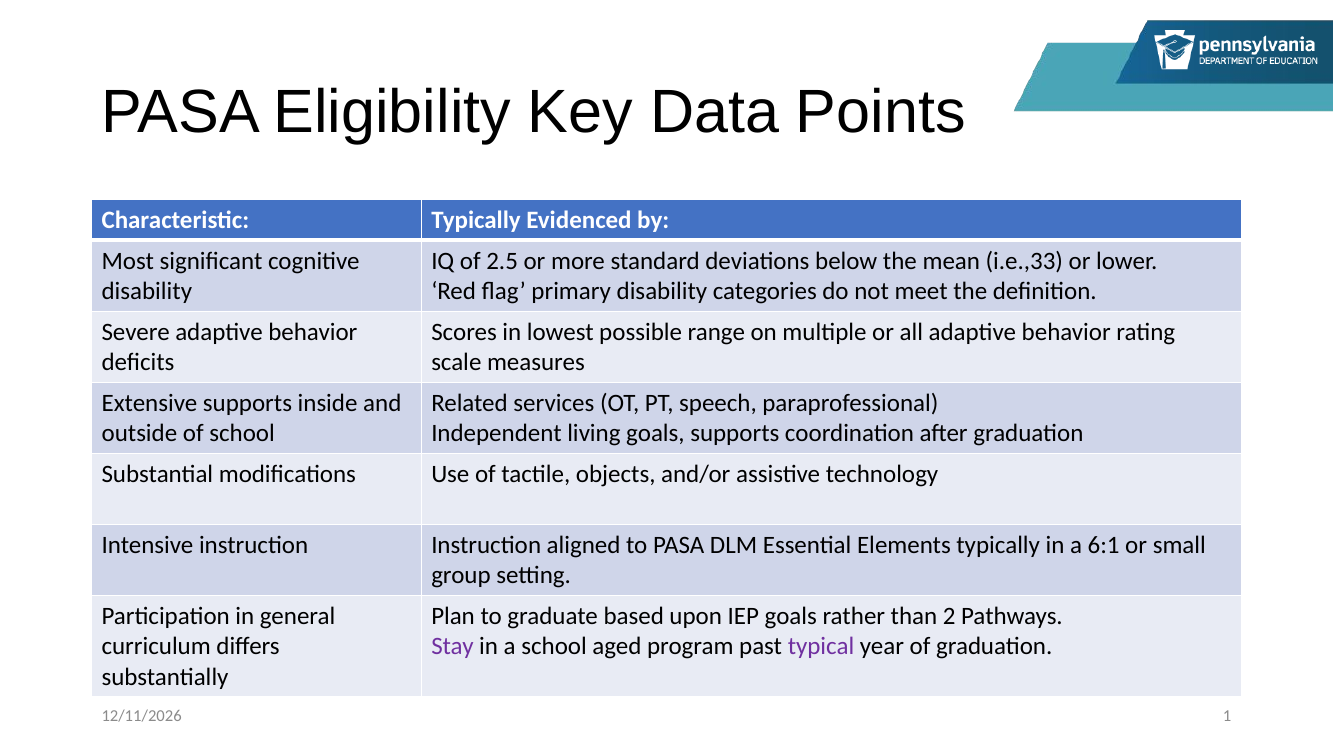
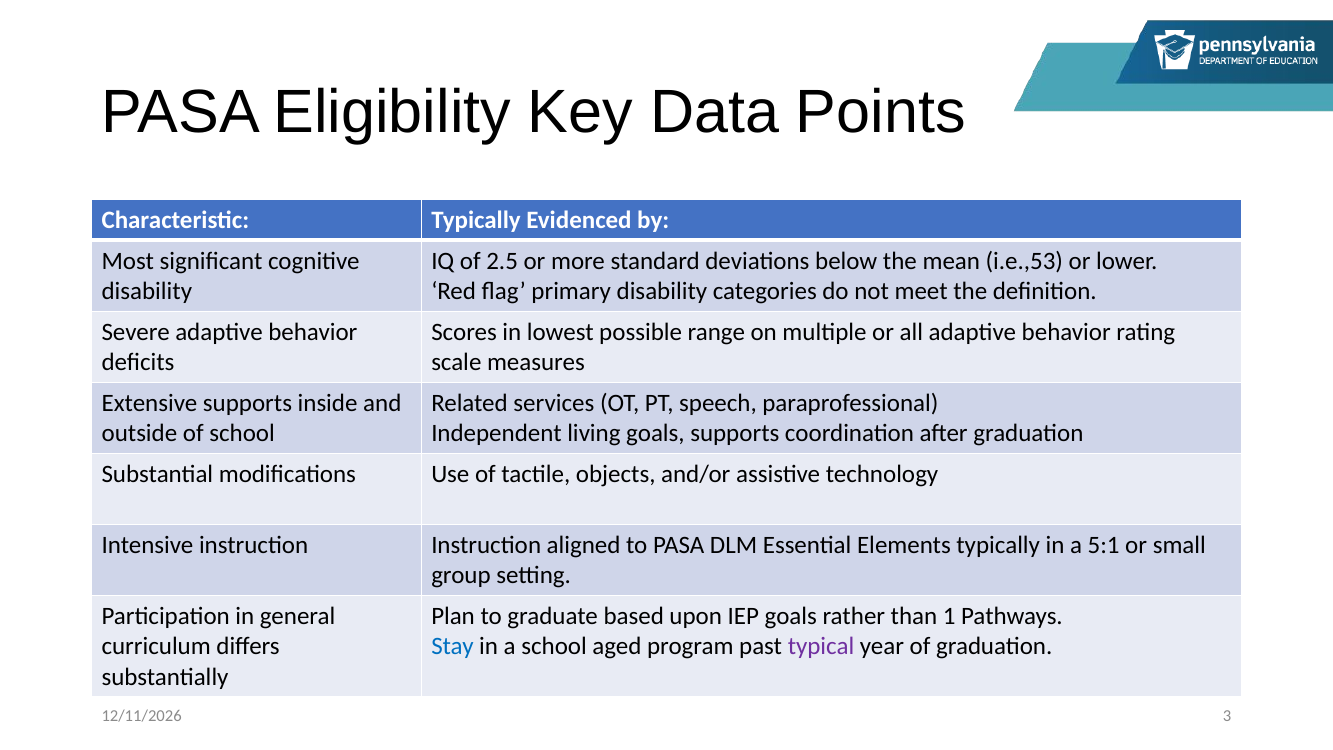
i.e.,33: i.e.,33 -> i.e.,53 (1024, 261)
6:1: 6:1 -> 5:1 (1104, 545)
2: 2 -> 1 (949, 616)
Stay colour: purple -> blue (453, 646)
1: 1 -> 3 (1227, 716)
